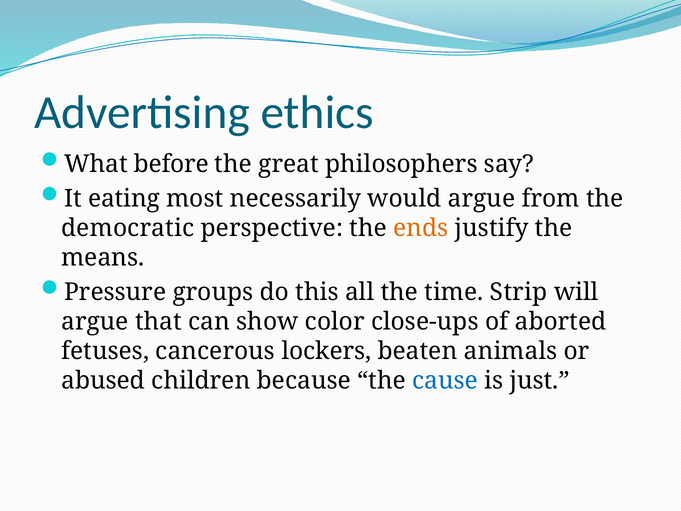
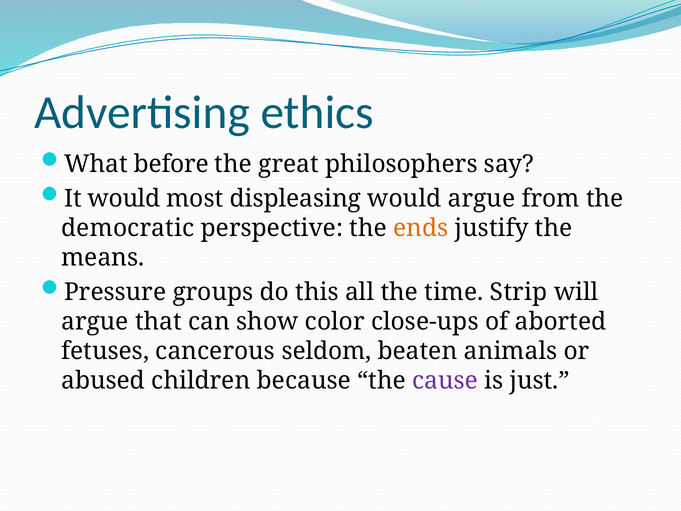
It eating: eating -> would (124, 198)
necessarily: necessarily -> displeasing (295, 198)
lockers: lockers -> seldom (326, 351)
cause colour: blue -> purple (445, 380)
